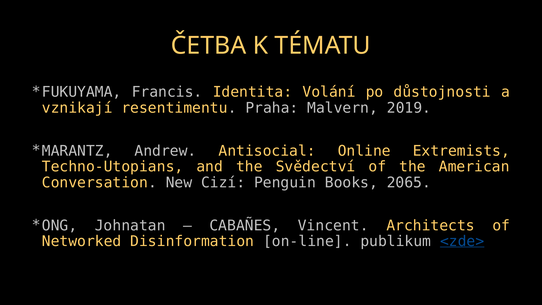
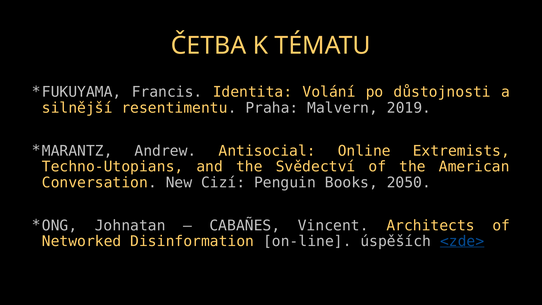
vznikají: vznikají -> silnější (77, 108)
2065: 2065 -> 2050 (409, 183)
publikum: publikum -> úspěších (396, 241)
